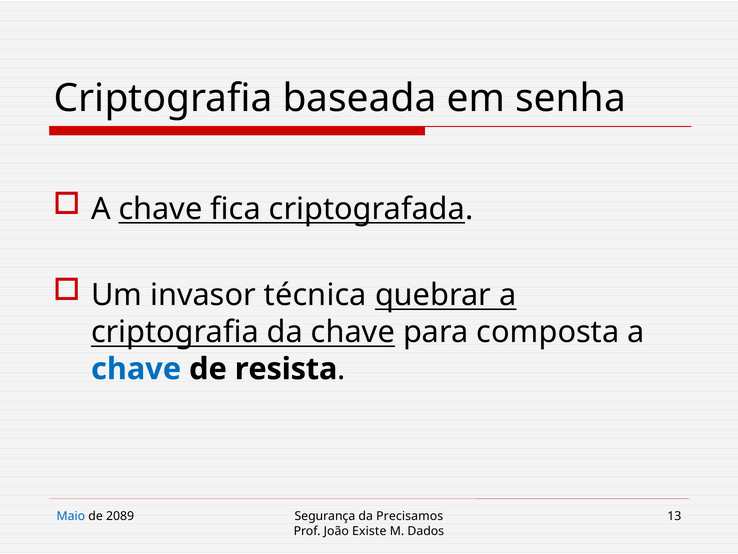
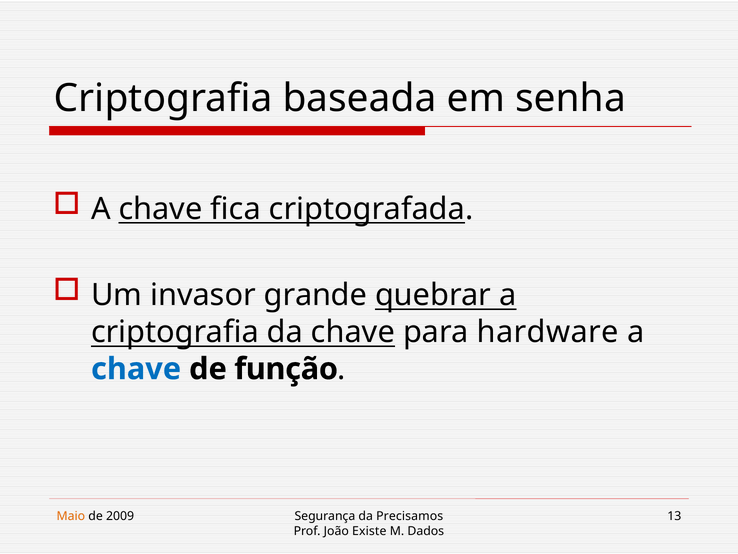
técnica: técnica -> grande (315, 295)
composta: composta -> hardware (548, 332)
resista: resista -> função (286, 369)
Maio colour: blue -> orange (71, 516)
2089: 2089 -> 2009 (120, 516)
